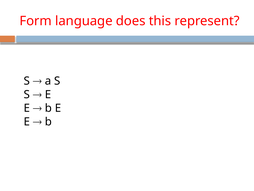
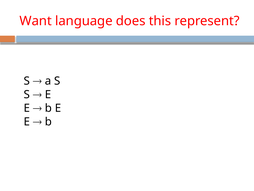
Form: Form -> Want (36, 21)
